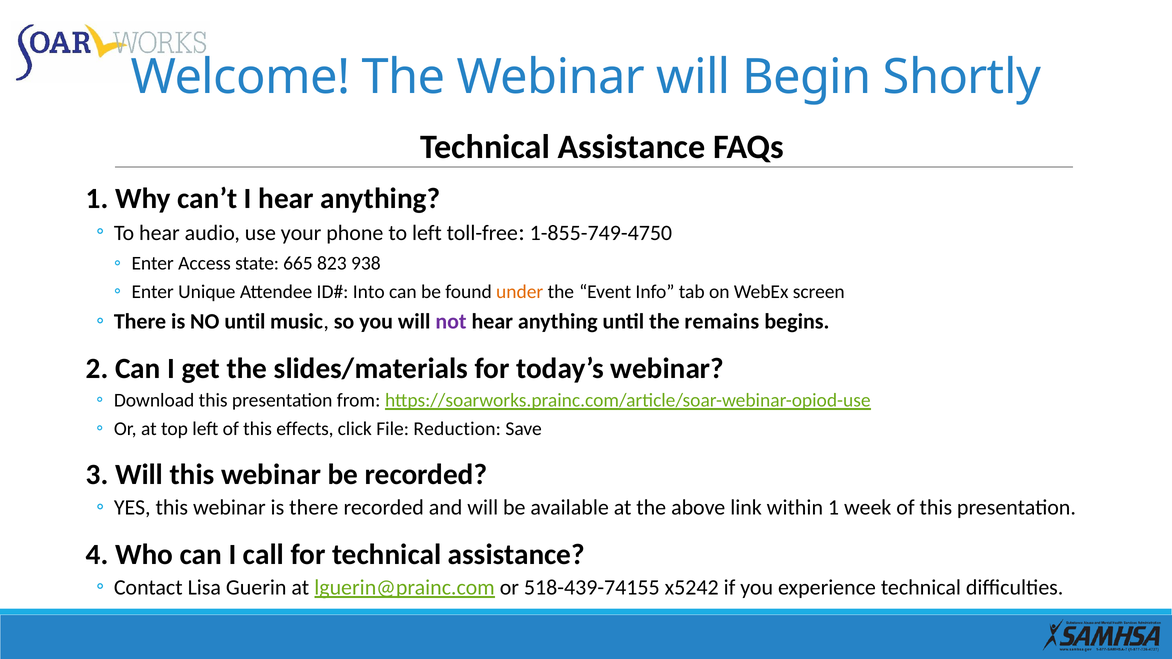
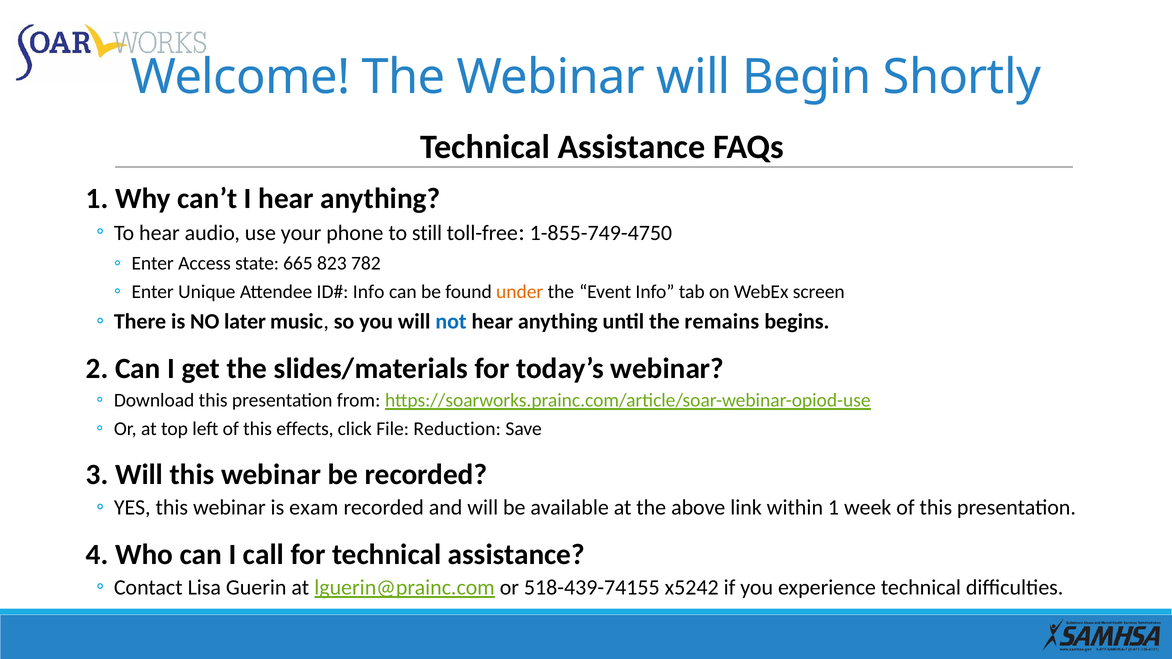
to left: left -> still (427, 233)
938: 938 -> 782 (366, 264)
Into: Into -> Info (369, 292)
NO until: until -> later (245, 322)
not colour: purple -> blue (451, 322)
is there: there -> exam (314, 507)
